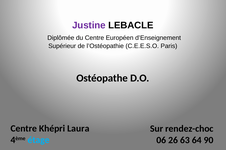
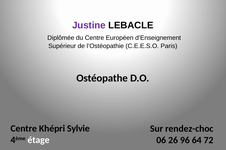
Laura: Laura -> Sylvie (78, 129)
étage colour: light blue -> white (39, 141)
63: 63 -> 96 (185, 141)
90: 90 -> 72 (209, 141)
